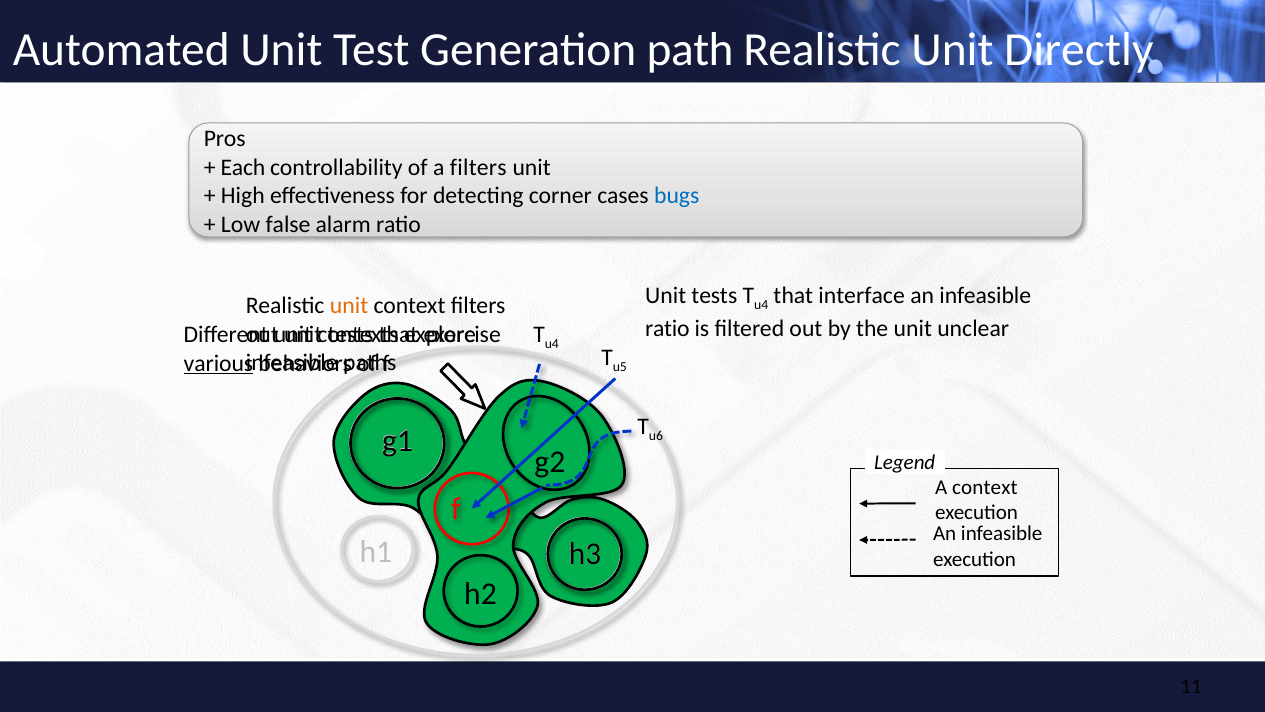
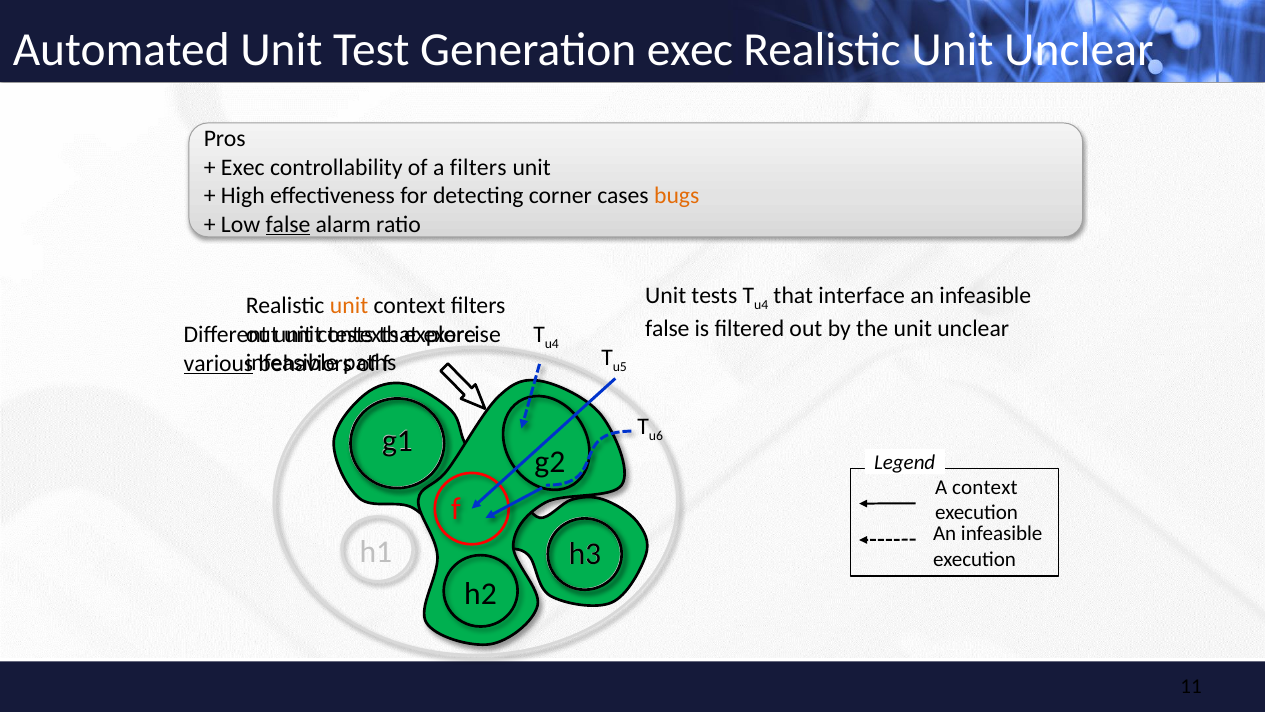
Generation path: path -> exec (690, 50)
Realistic Unit Directly: Directly -> Unclear (1079, 50)
Each: Each -> Exec (243, 167)
bugs colour: blue -> orange (677, 196)
false underline: none -> present (288, 224)
ratio: ratio -> false (667, 328)
